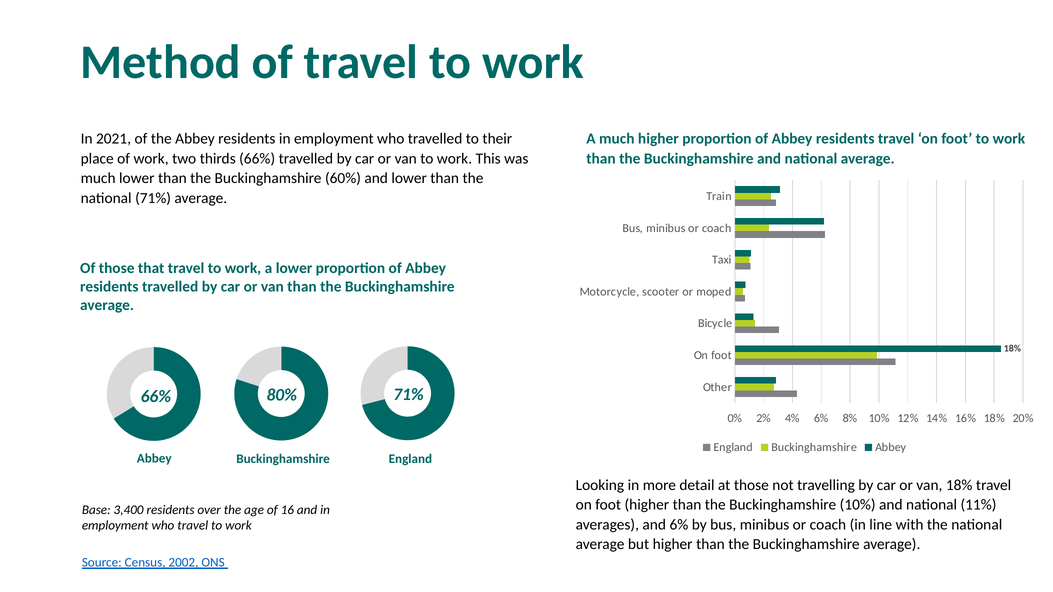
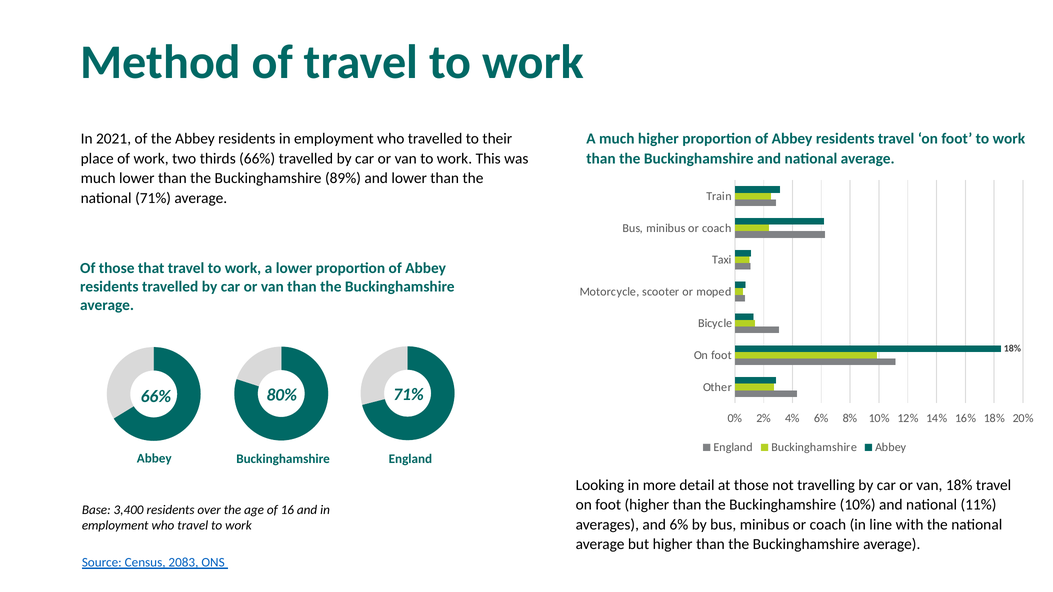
60%: 60% -> 89% (343, 178)
2002: 2002 -> 2083 (183, 563)
